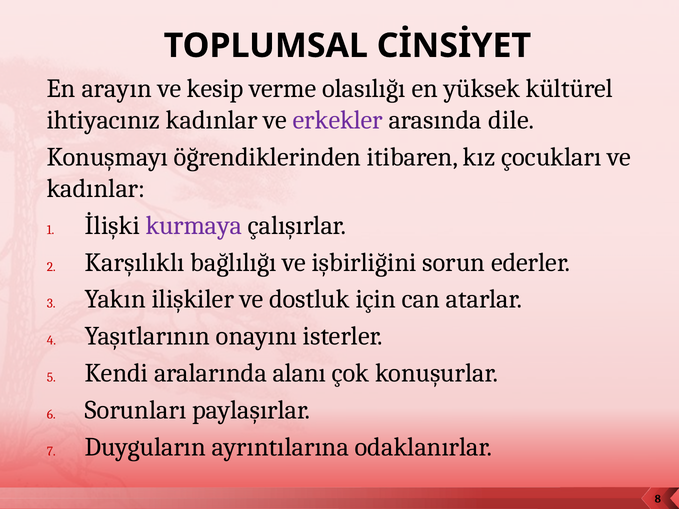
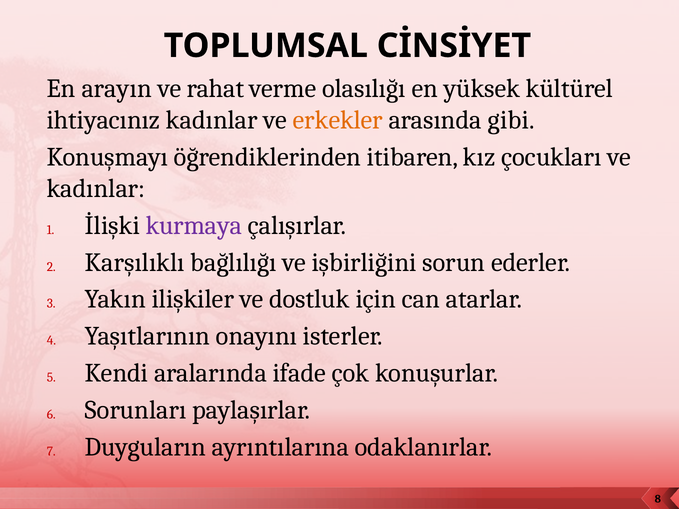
kesip: kesip -> rahat (215, 88)
erkekler colour: purple -> orange (338, 120)
dile: dile -> gibi (511, 120)
alanı: alanı -> ifade (299, 373)
